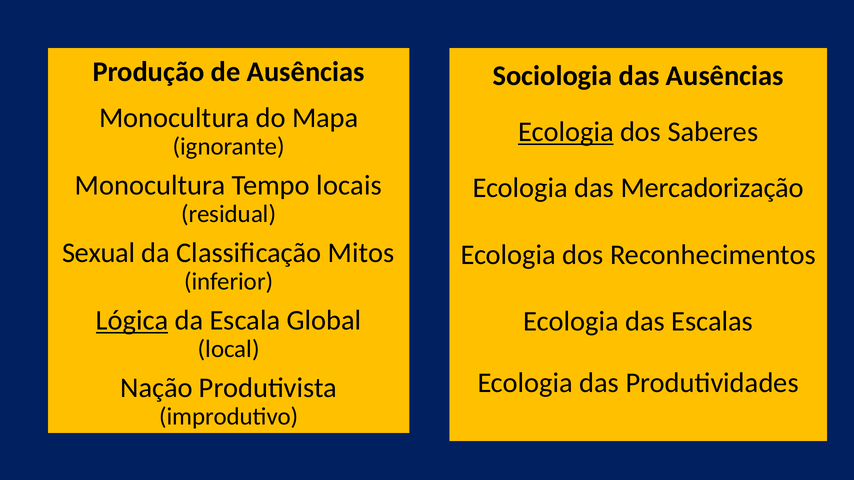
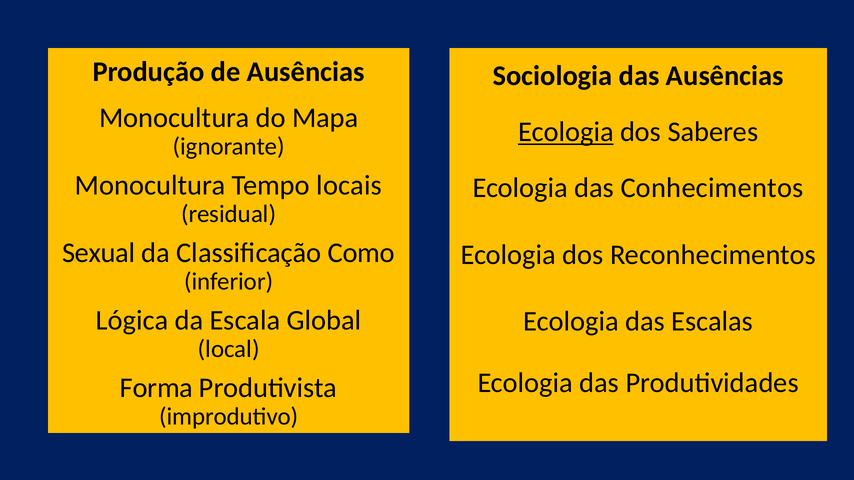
Mercadorização: Mercadorização -> Conhecimentos (712, 188)
Mitos: Mitos -> Como (361, 253)
Lógica underline: present -> none (132, 321)
Nação: Nação -> Forma (157, 388)
